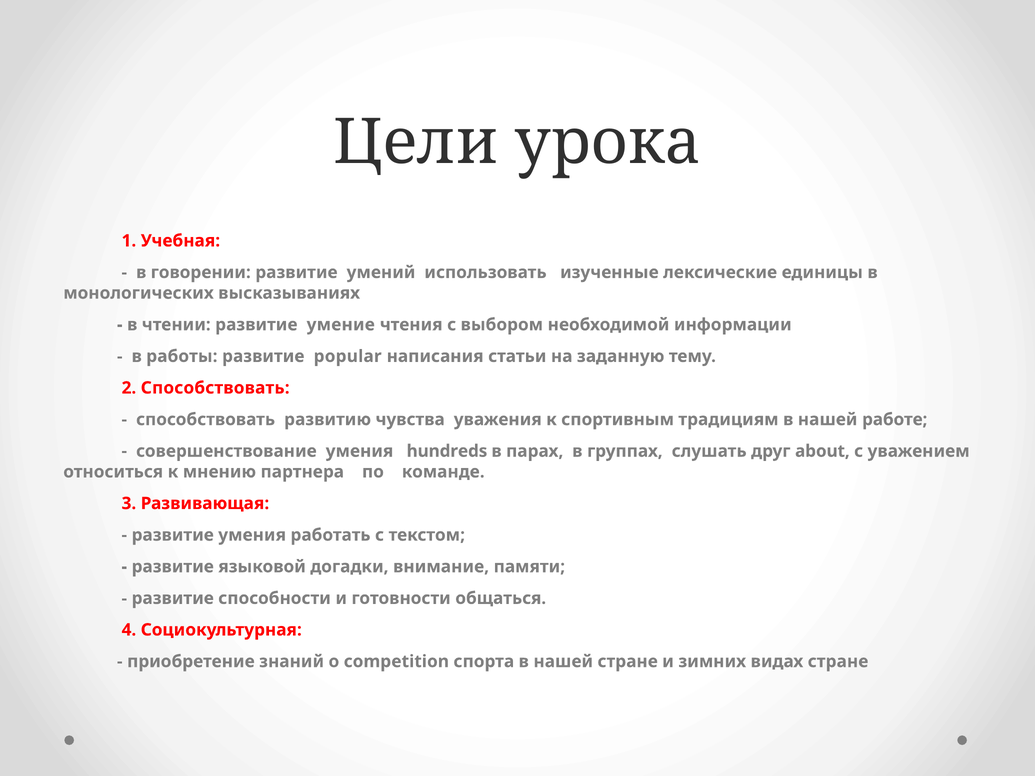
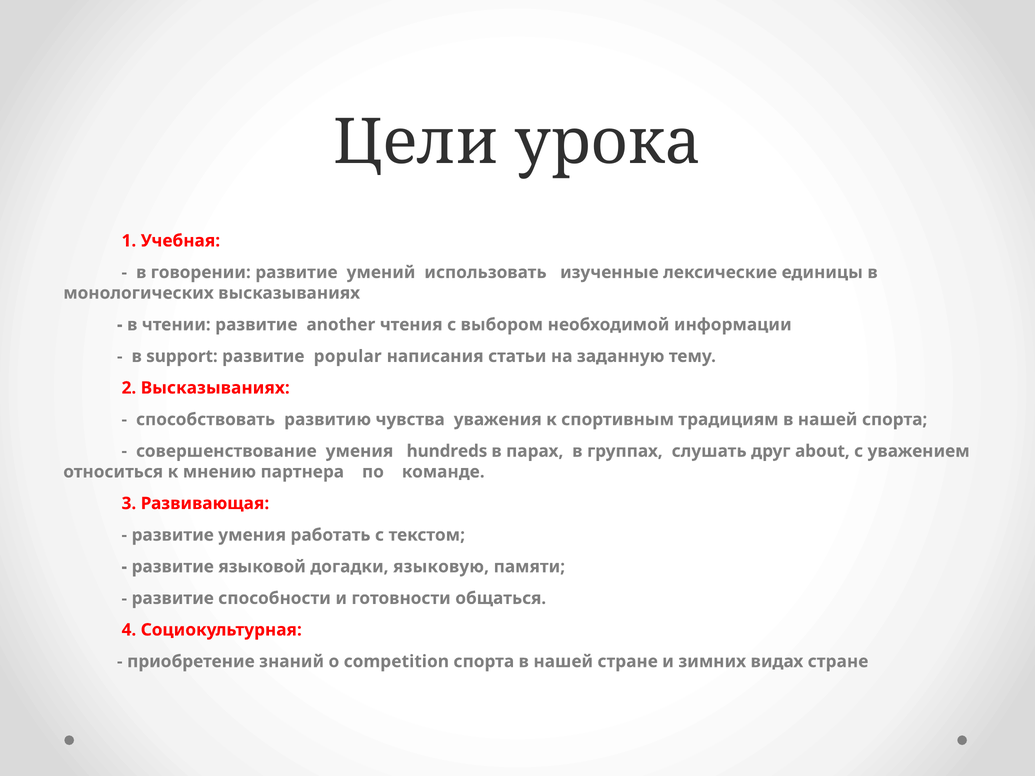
умение: умение -> another (341, 325)
работы: работы -> support (182, 356)
2 Способствовать: Способствовать -> Высказываниях (215, 388)
нашей работе: работе -> спорта (895, 420)
внимание: внимание -> языковую (441, 567)
